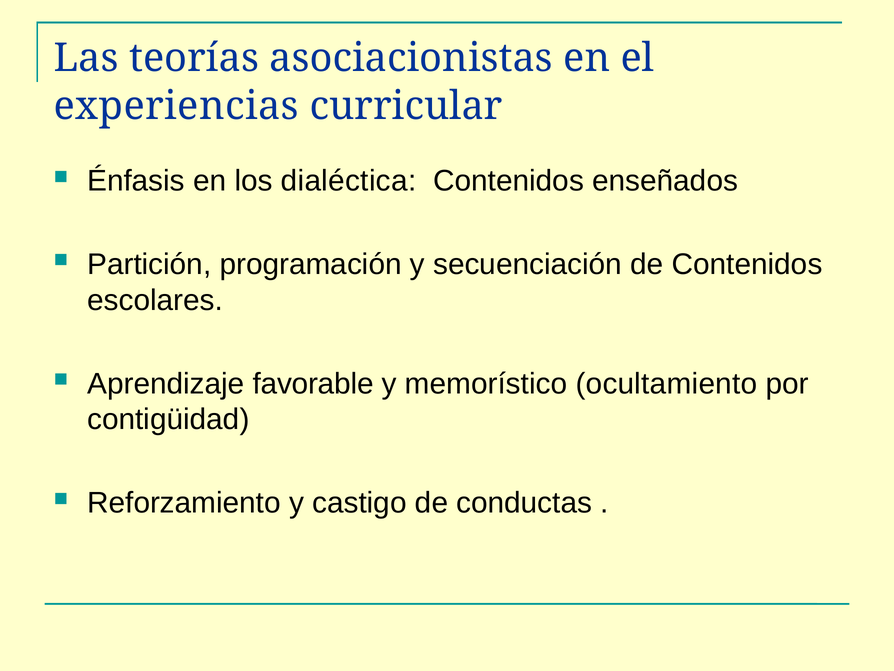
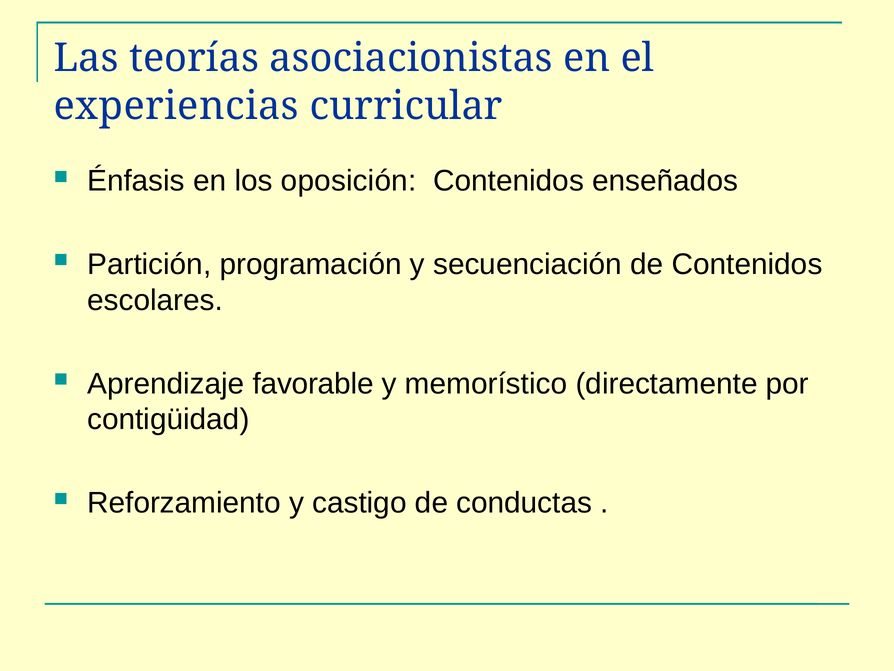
dialéctica: dialéctica -> oposición (349, 181)
ocultamiento: ocultamiento -> directamente (667, 383)
